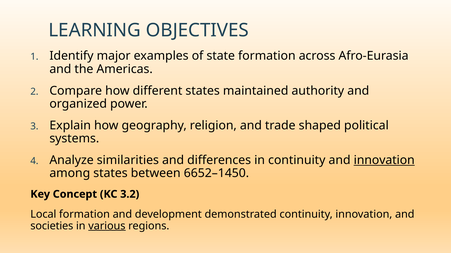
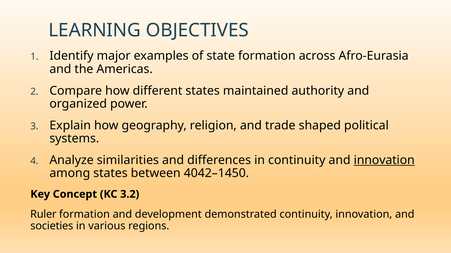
6652–1450: 6652–1450 -> 4042–1450 (216, 174)
Local: Local -> Ruler (43, 215)
various underline: present -> none (107, 227)
